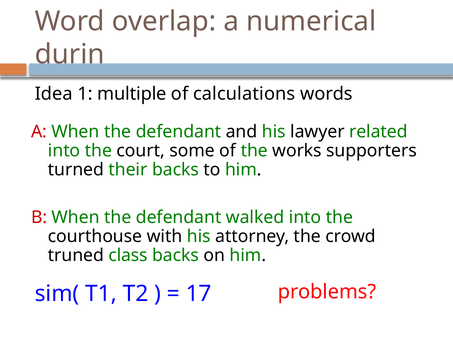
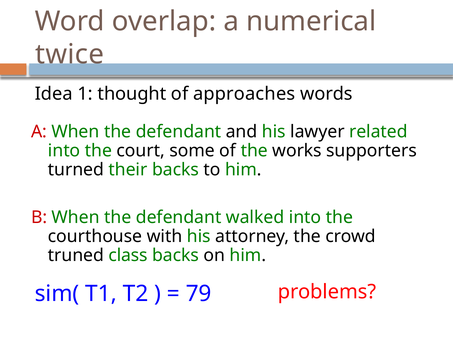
durin: durin -> twice (70, 54)
multiple: multiple -> thought (132, 94)
calculations: calculations -> approaches (244, 94)
17: 17 -> 79 (199, 293)
